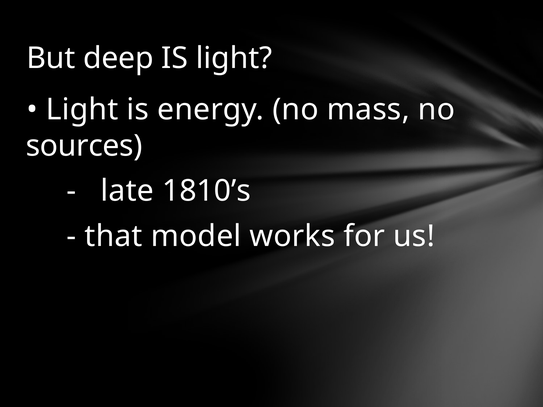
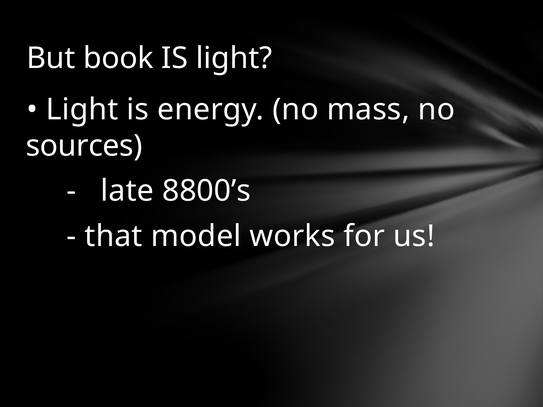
deep: deep -> book (118, 58)
1810’s: 1810’s -> 8800’s (206, 191)
